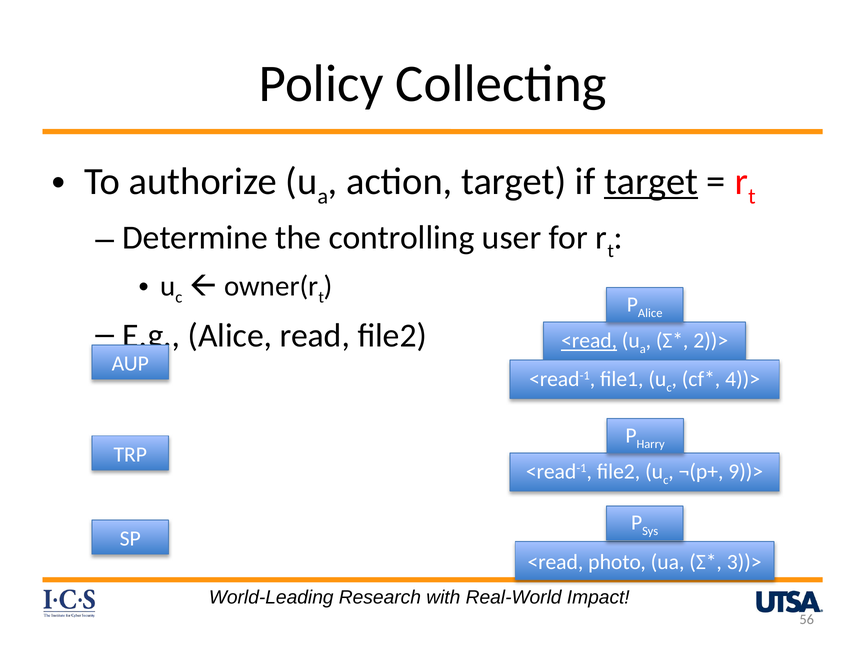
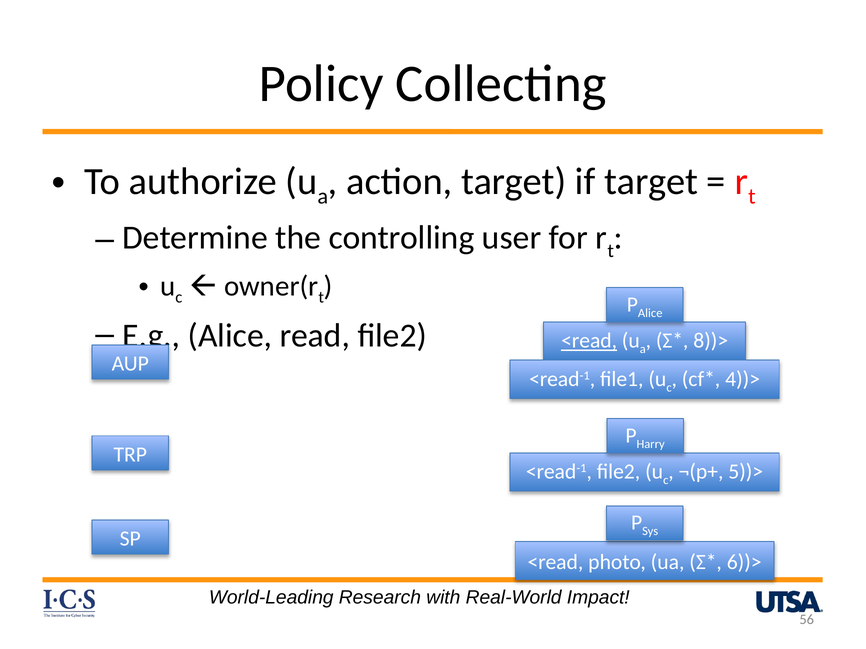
target underline: present -> none (651, 182)
2))>: 2))> -> 8))> (711, 341)
9))>: 9))> -> 5))> (746, 472)
3))>: 3))> -> 6))> (744, 562)
